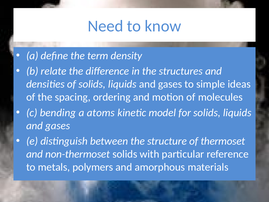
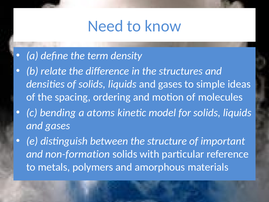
thermoset: thermoset -> important (223, 141)
non-thermoset: non-thermoset -> non-formation (78, 154)
